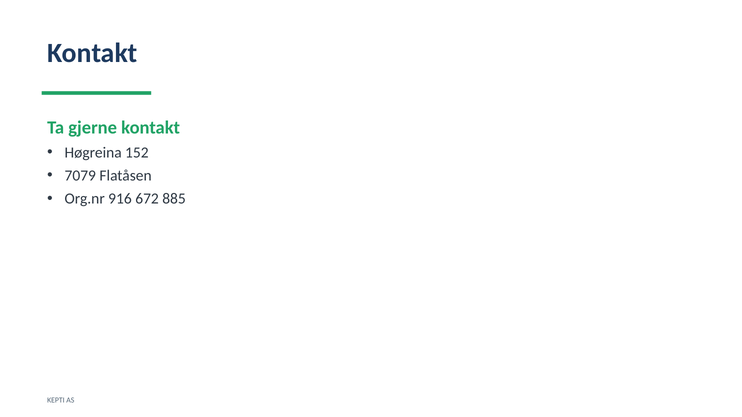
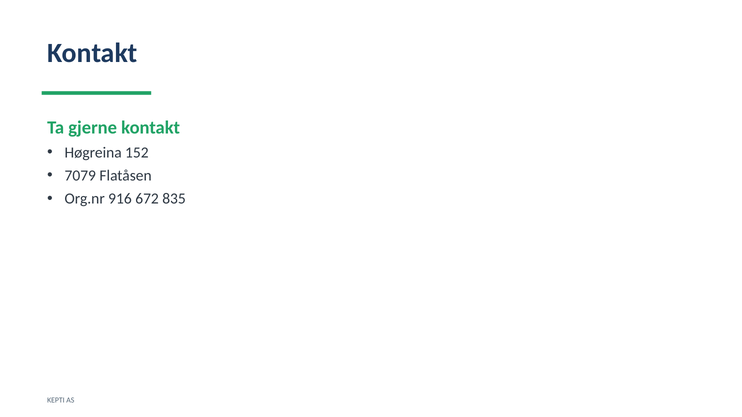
885: 885 -> 835 (174, 199)
